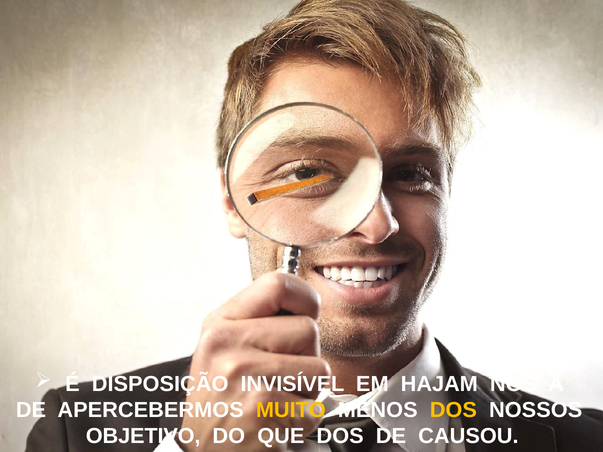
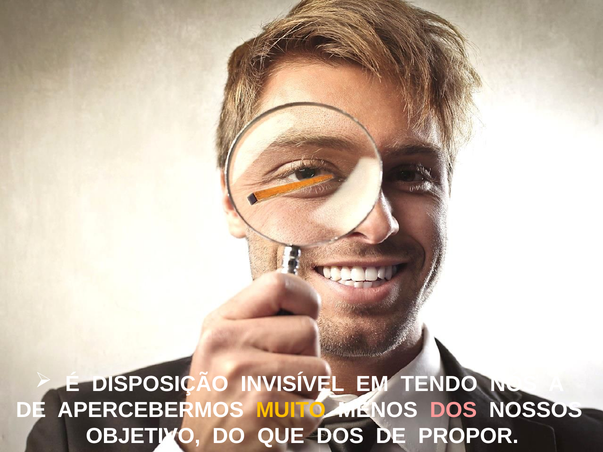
HAJAM: HAJAM -> TENDO (439, 384)
DOS colour: yellow -> pink (453, 410)
CAUSOU: CAUSOU -> PROPOR (468, 437)
